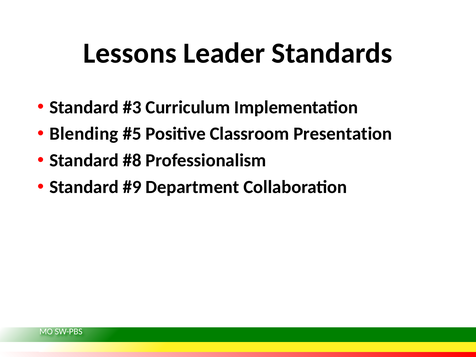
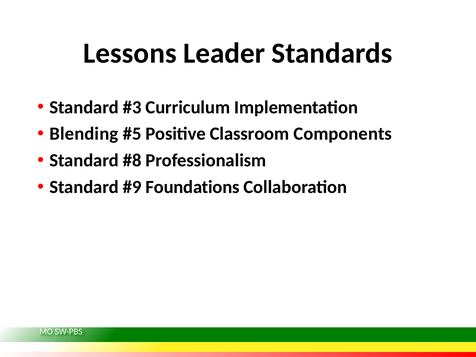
Presentation: Presentation -> Components (343, 134)
Department: Department -> Foundations (193, 187)
